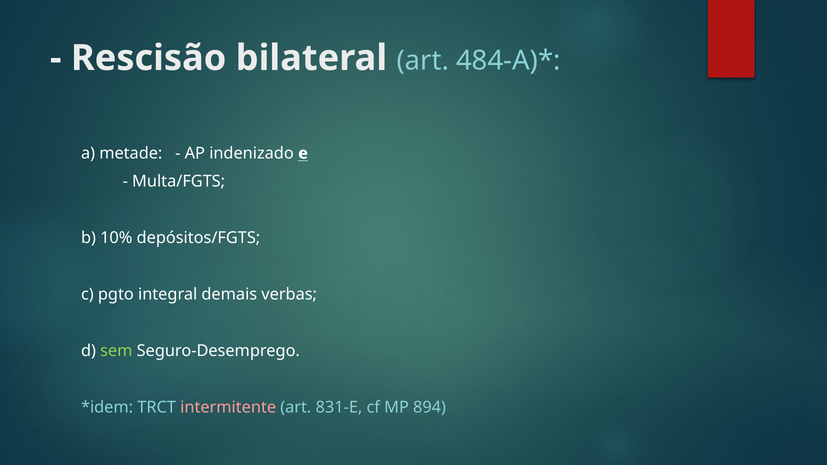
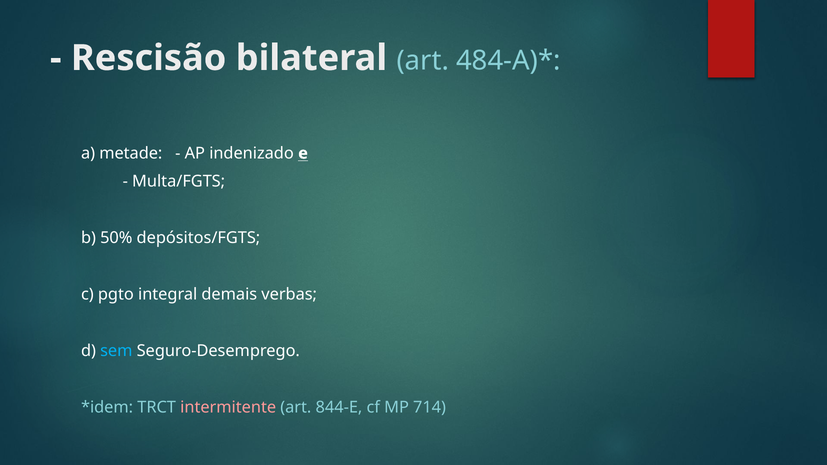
10%: 10% -> 50% (116, 238)
sem colour: light green -> light blue (116, 351)
831-E: 831-E -> 844-E (339, 408)
894: 894 -> 714 (430, 408)
